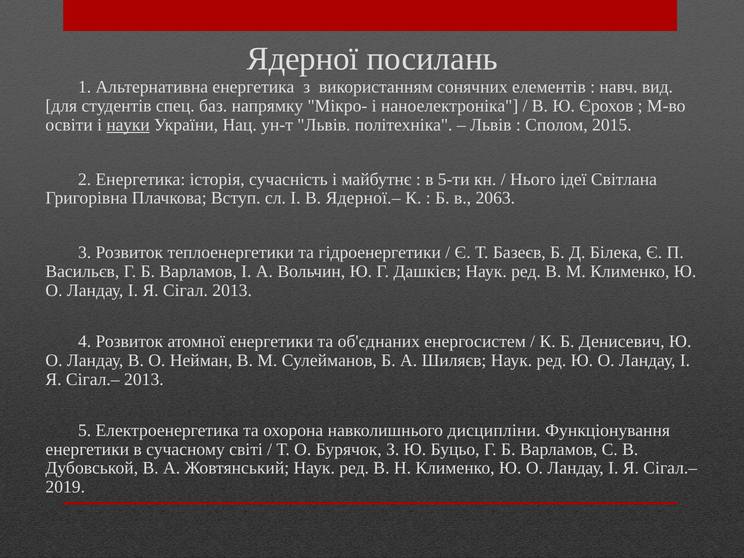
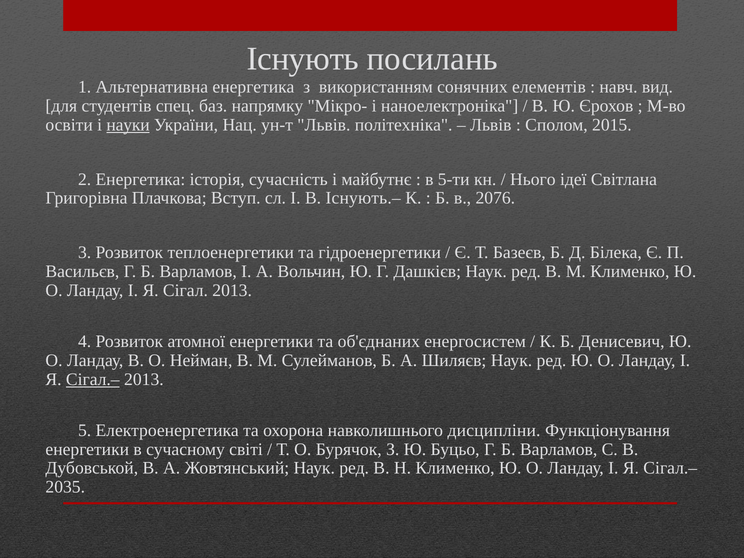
Ядерної: Ядерної -> Існують (303, 59)
Ядерної.–: Ядерної.– -> Існують.– (363, 198)
2063: 2063 -> 2076 (495, 198)
Сігал.– underline: none -> present (93, 379)
2019: 2019 -> 2035 (65, 487)
